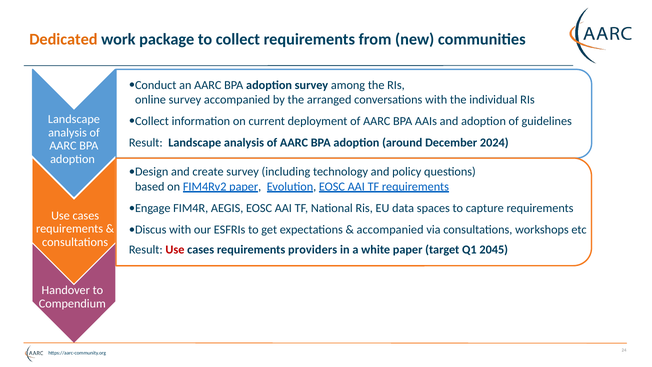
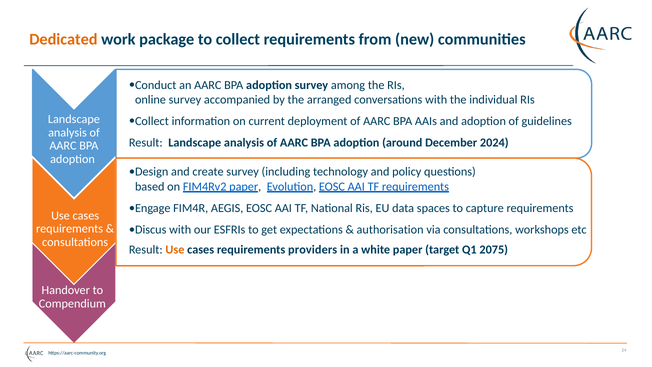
accompanied: accompanied -> authorisation (390, 230)
Use colour: red -> orange (175, 249)
2045: 2045 -> 2075 (494, 249)
